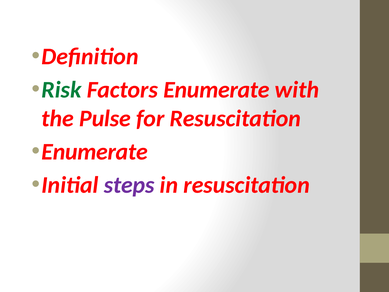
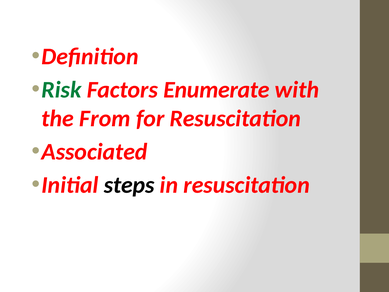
Pulse: Pulse -> From (105, 118)
Enumerate: Enumerate -> Associated (94, 152)
steps colour: purple -> black (129, 185)
